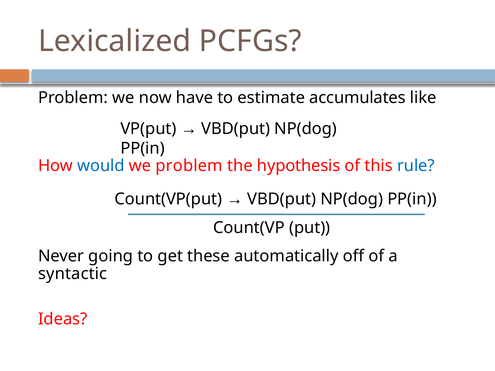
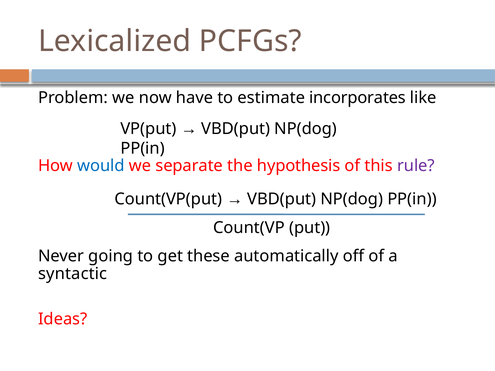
accumulates: accumulates -> incorporates (358, 98)
we problem: problem -> separate (189, 166)
rule colour: blue -> purple (416, 166)
